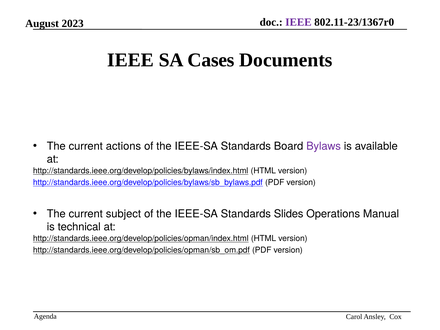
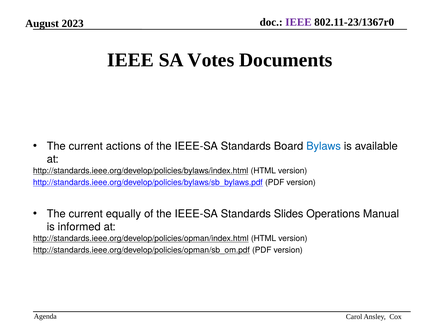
Cases: Cases -> Votes (211, 60)
Bylaws colour: purple -> blue (324, 146)
subject: subject -> equally (123, 214)
technical: technical -> informed (79, 227)
